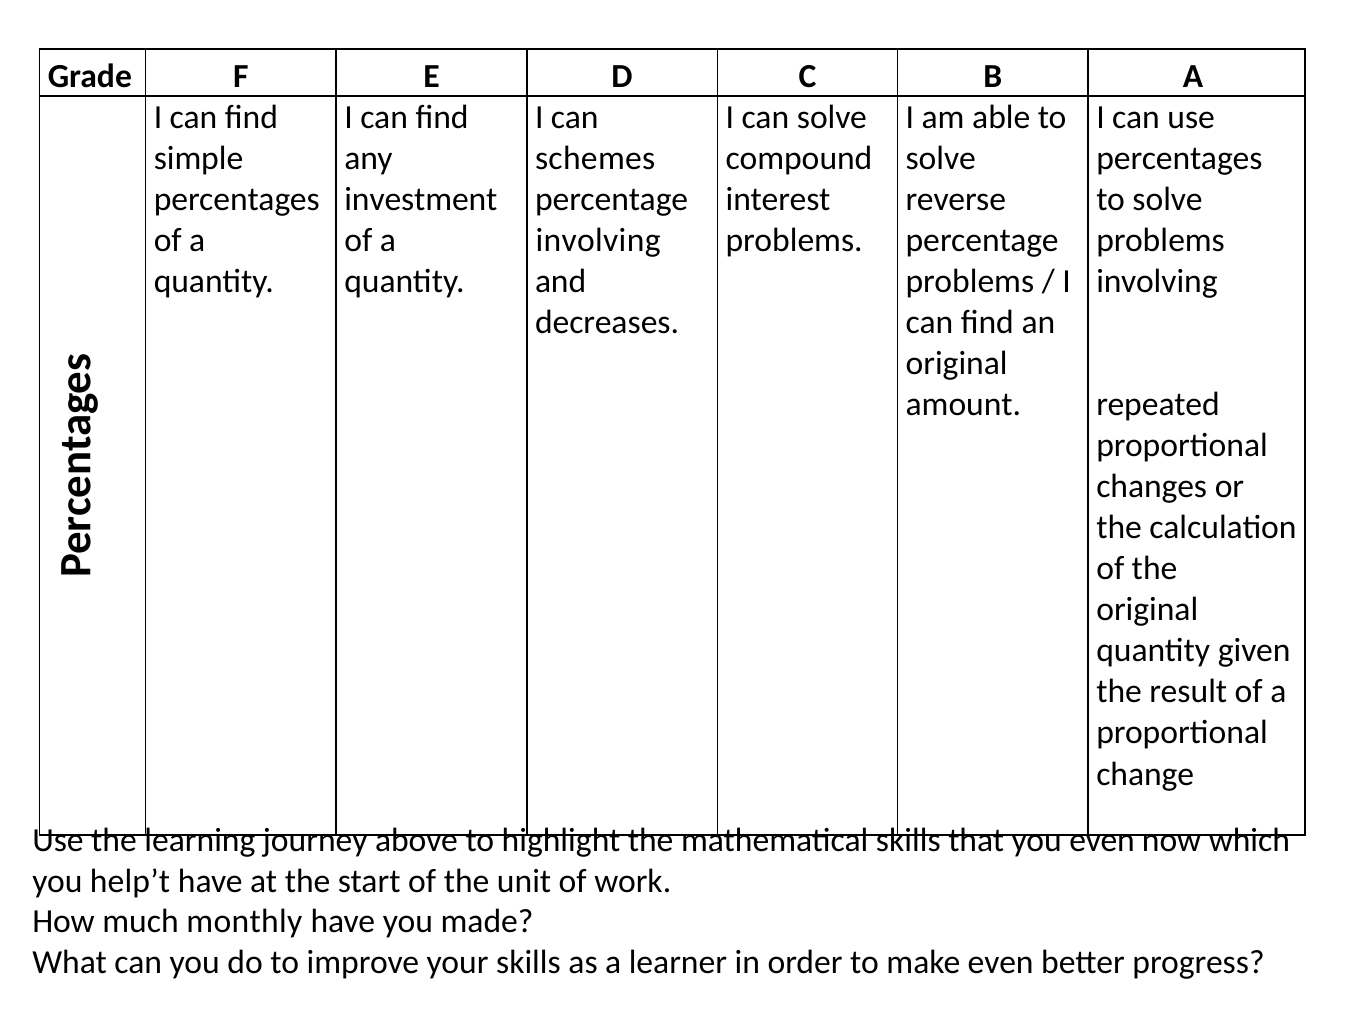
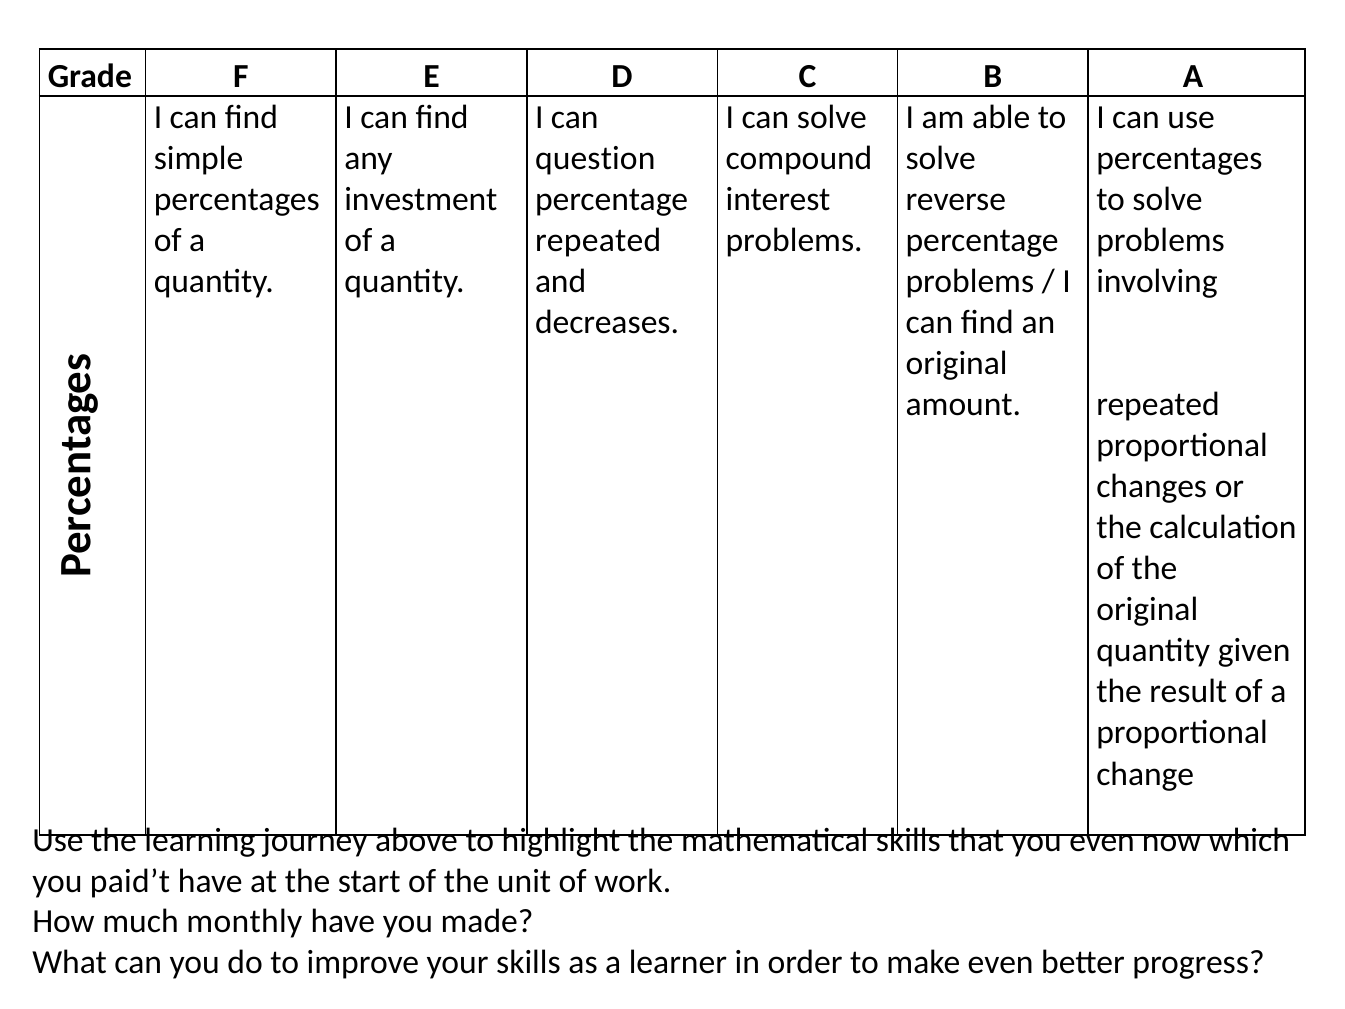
schemes: schemes -> question (595, 158)
involving: involving -> repeated (598, 240)
help’t: help’t -> paid’t (130, 881)
